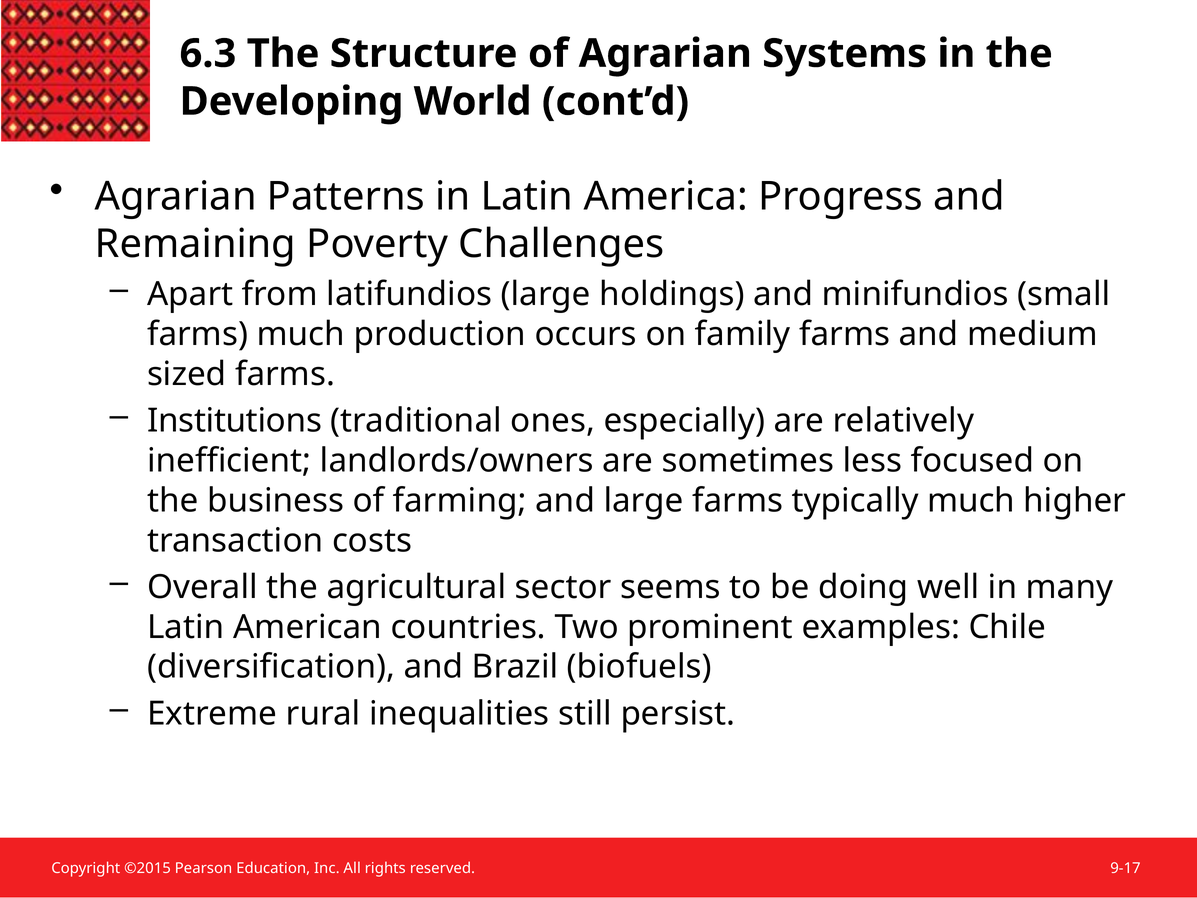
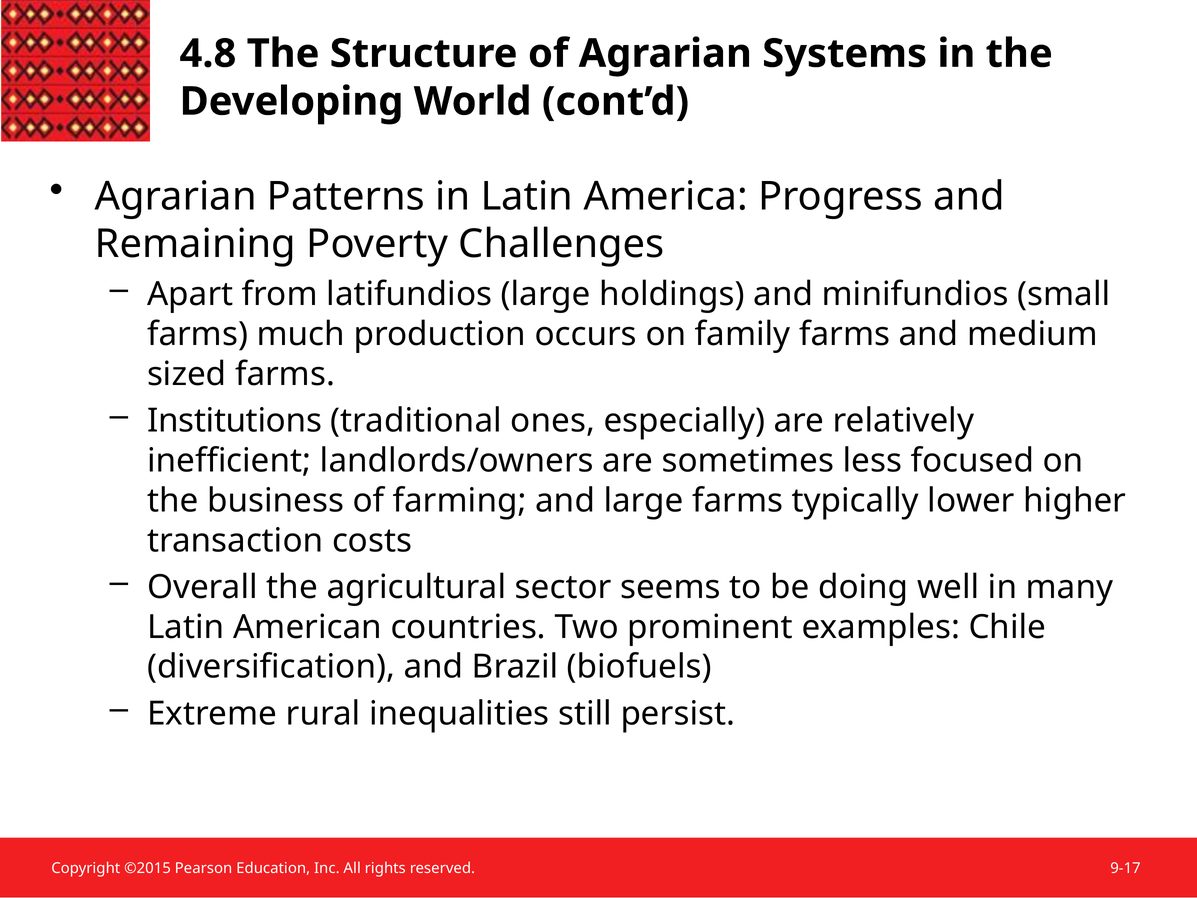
6.3: 6.3 -> 4.8 (208, 54)
typically much: much -> lower (971, 500)
